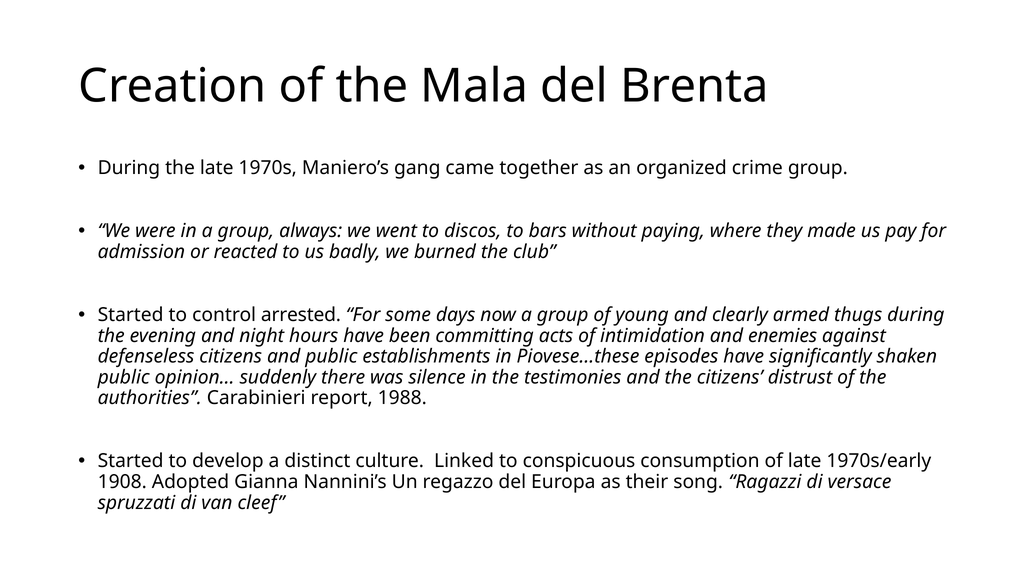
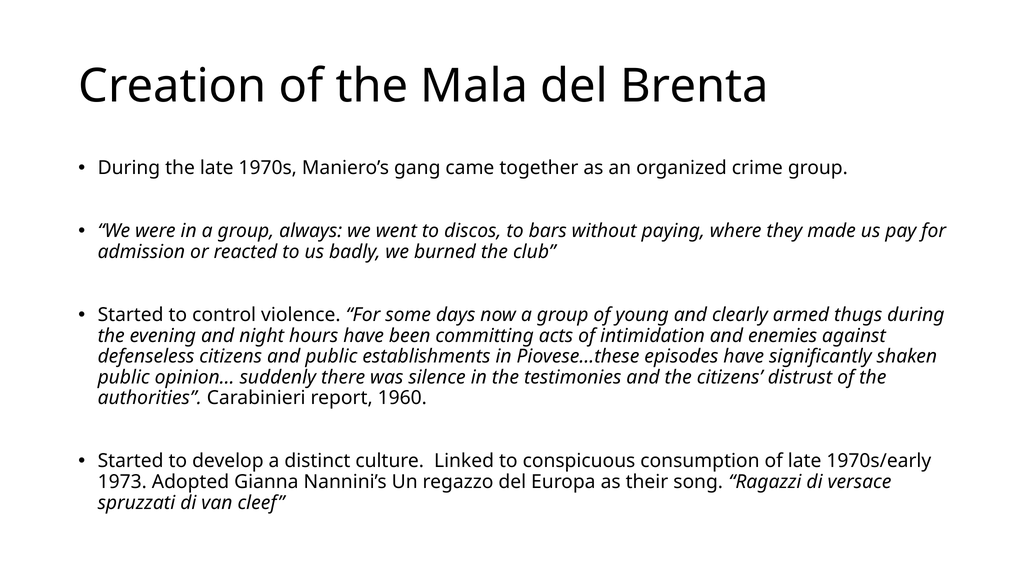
arrested: arrested -> violence (301, 315)
1988: 1988 -> 1960 (402, 398)
1908: 1908 -> 1973 (122, 482)
